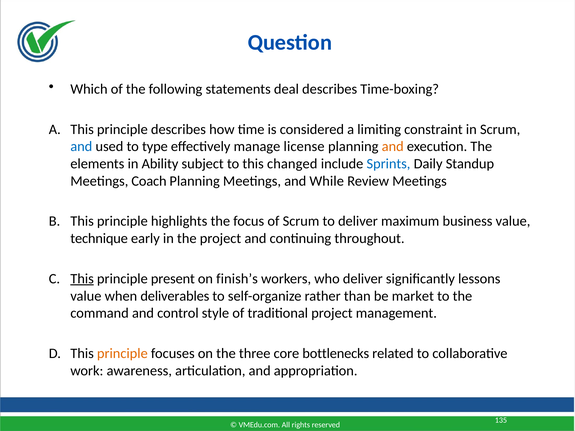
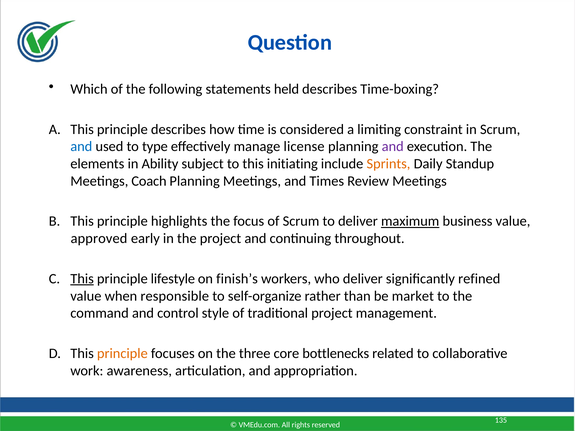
deal: deal -> held (287, 89)
and colour: orange -> purple (393, 147)
changed: changed -> initiating (292, 164)
Sprints colour: blue -> orange (388, 164)
While: While -> Times (327, 181)
maximum underline: none -> present (410, 221)
technique: technique -> approved (99, 239)
present: present -> lifestyle (173, 279)
lessons: lessons -> refined (479, 279)
deliverables: deliverables -> responsible (175, 296)
